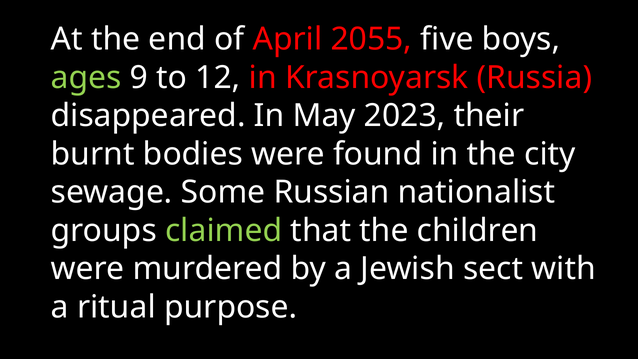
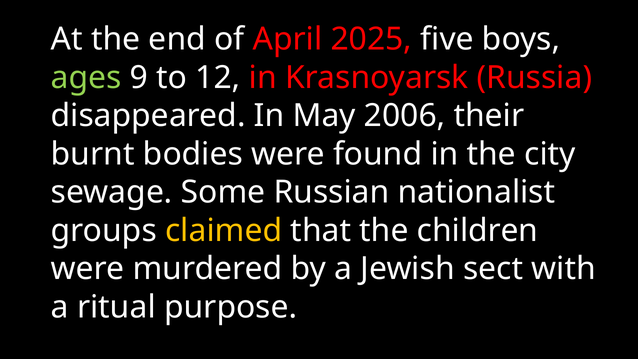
2055: 2055 -> 2025 (371, 39)
2023: 2023 -> 2006 (405, 116)
claimed colour: light green -> yellow (224, 231)
